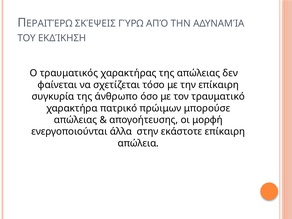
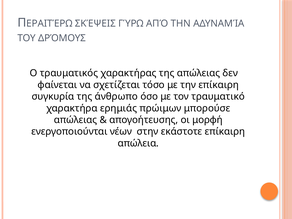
ΕΚΔΊΚΗΣΗ: ΕΚΔΊΚΗΣΗ -> ΔΡΌΜΟΥΣ (62, 38)
πατρικό: πατρικό -> ερημιάς (118, 108)
άλλα: άλλα -> νέων (121, 132)
